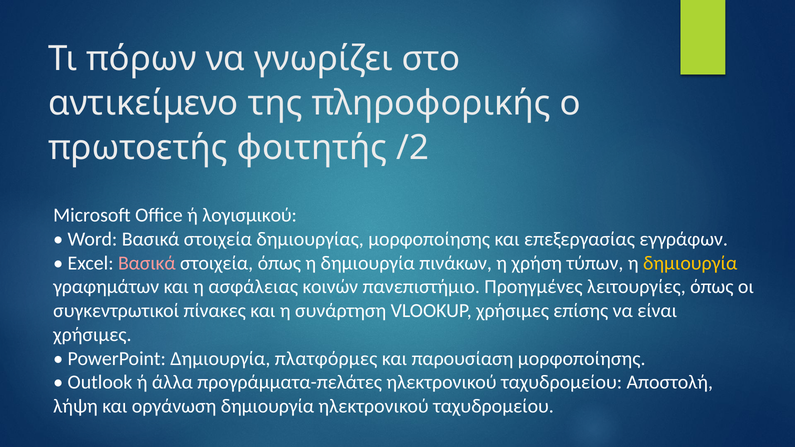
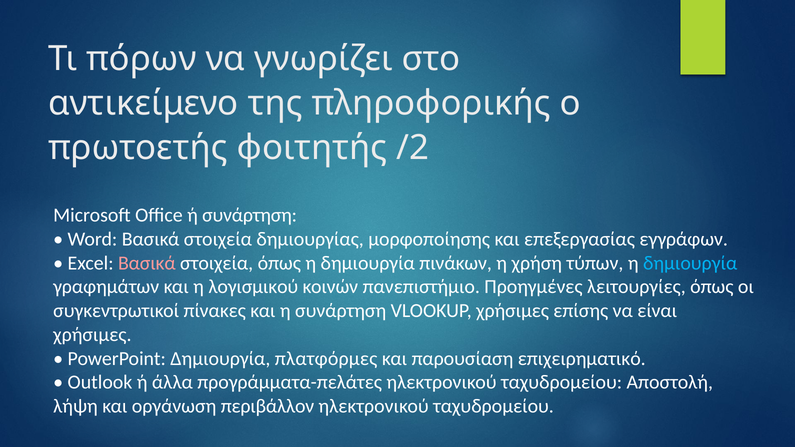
ή λογισμικού: λογισμικού -> συνάρτηση (250, 216)
δημιουργία colour: yellow -> light blue (690, 263)
ασφάλειας: ασφάλειας -> λογισμικού (253, 287)
παρουσίαση μορφοποίησης: μορφοποίησης -> επιχειρηματικό (582, 359)
οργάνωση δημιουργία: δημιουργία -> περιβάλλον (268, 406)
